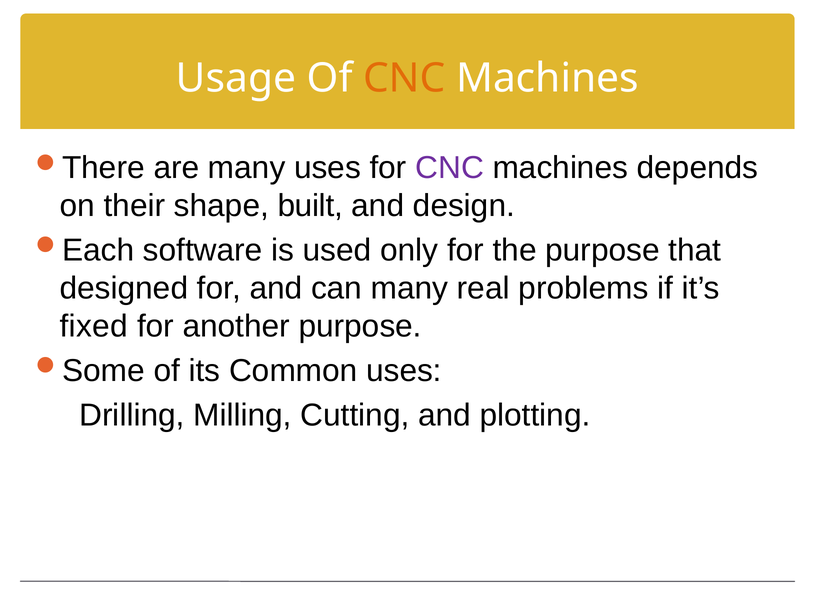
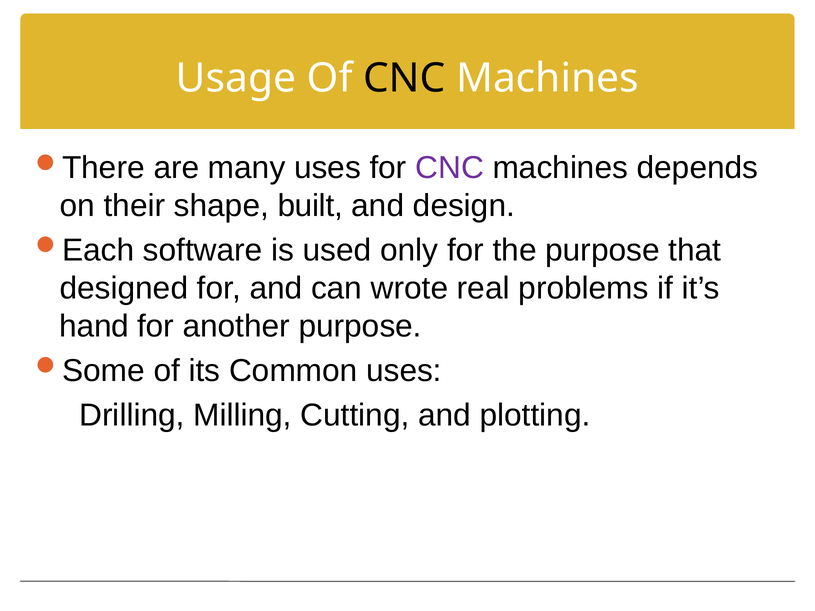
CNC colour: orange -> black (404, 78)
can many: many -> wrote (410, 288)
fixed: fixed -> hand (94, 327)
